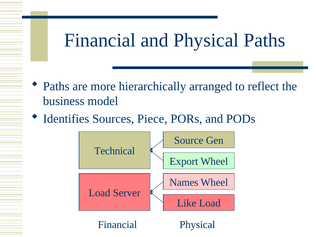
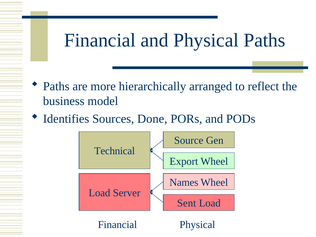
Piece: Piece -> Done (152, 119)
Like: Like -> Sent (187, 203)
